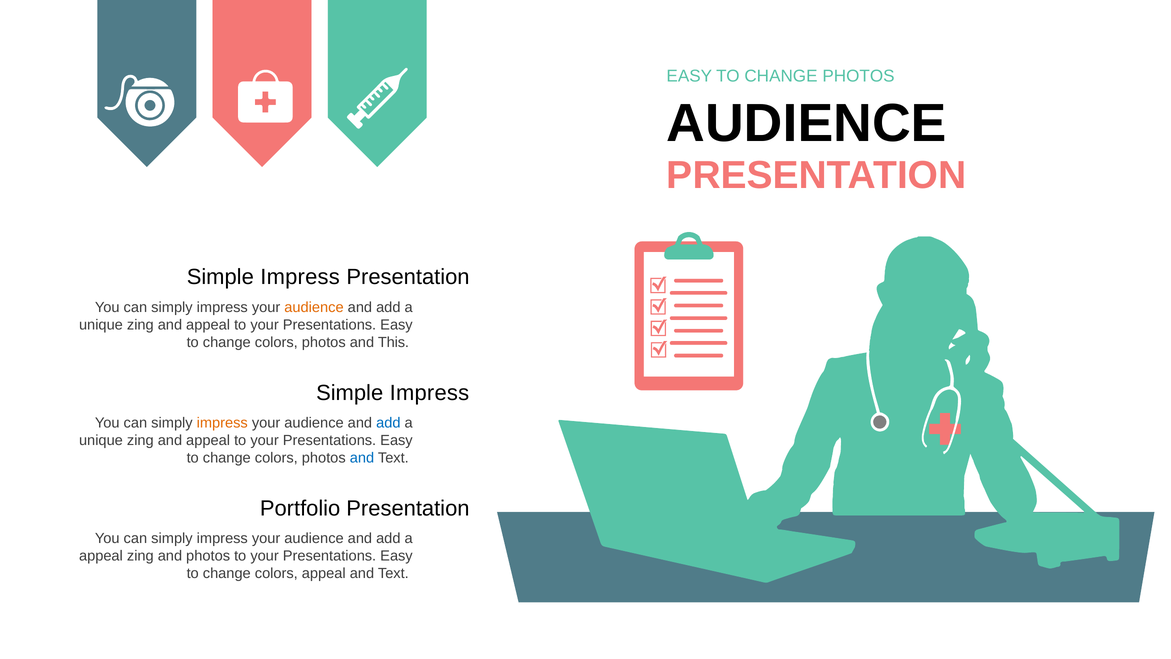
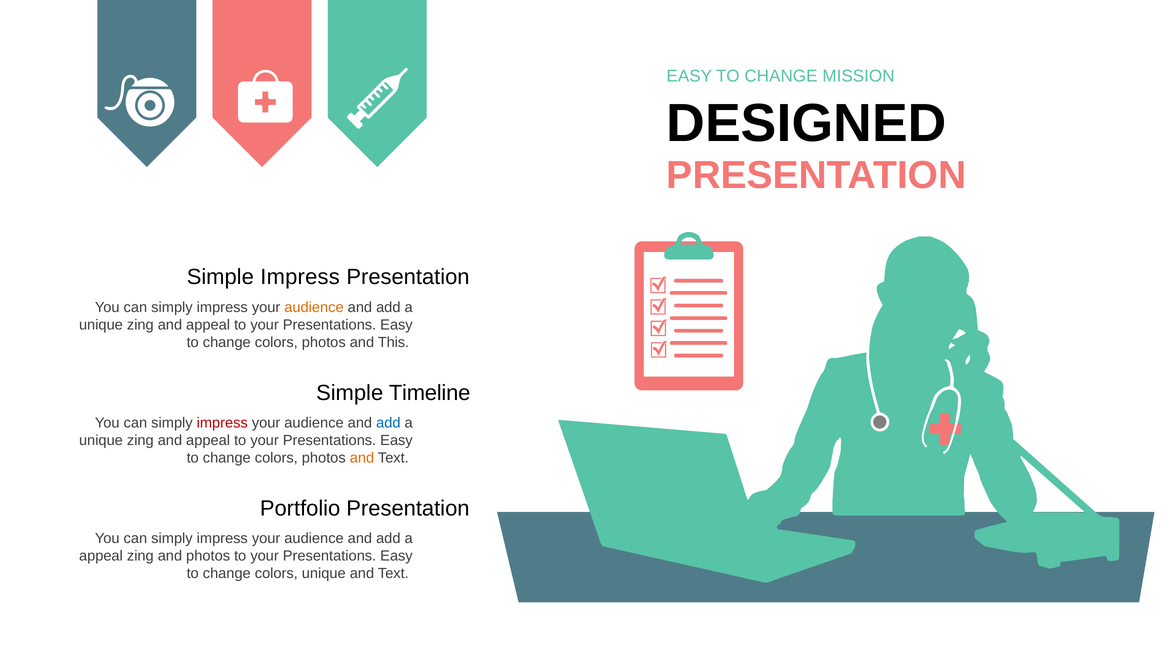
CHANGE PHOTOS: PHOTOS -> MISSION (858, 76)
AUDIENCE: AUDIENCE -> DESIGNED (807, 123)
Impress: Impress -> Timeline (430, 393)
impress colour: orange -> red (222, 423)
and colour: blue -> orange (362, 458)
colors appeal: appeal -> unique (324, 573)
